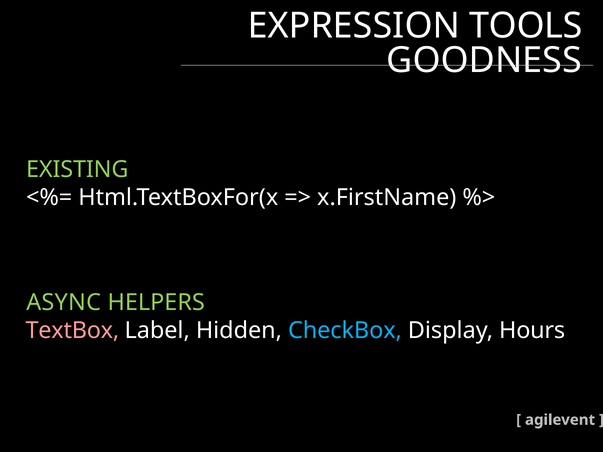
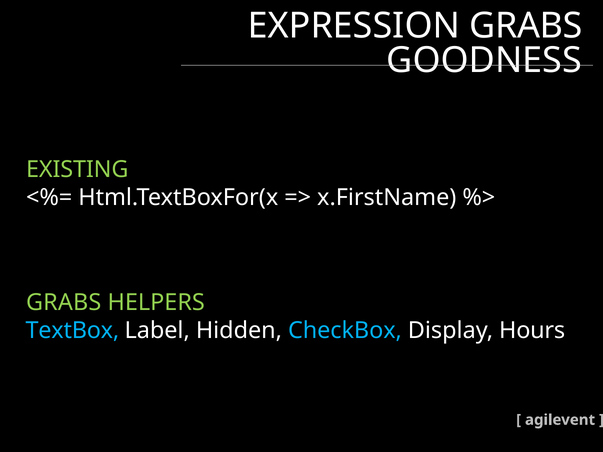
EXPRESSION TOOLS: TOOLS -> GRABS (526, 26)
ASYNC: ASYNC -> GRABS (64, 302)
TextBox colour: pink -> light blue (72, 331)
